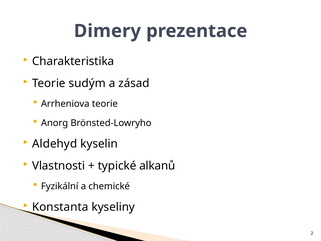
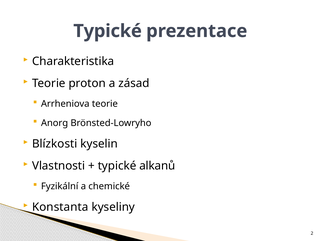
Dimery: Dimery -> Typické (108, 31)
sudým: sudým -> proton (87, 83)
Aldehyd: Aldehyd -> Blízkosti (55, 144)
